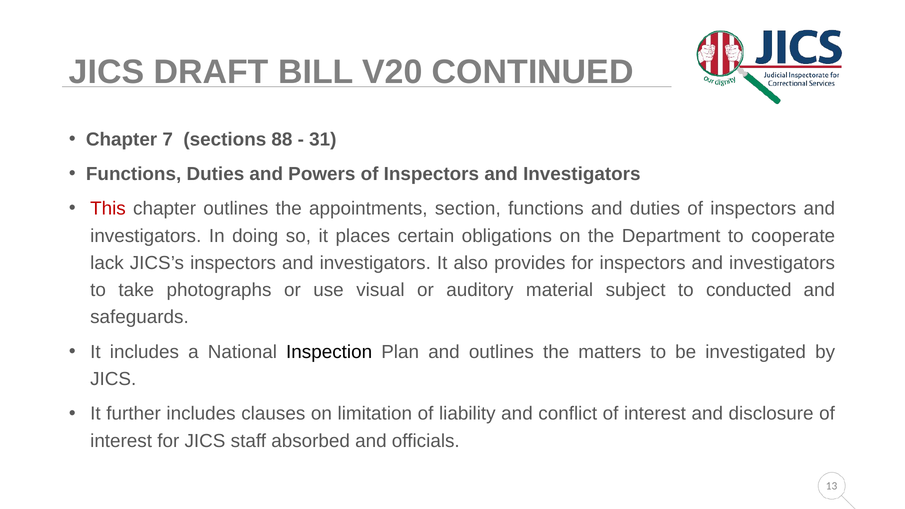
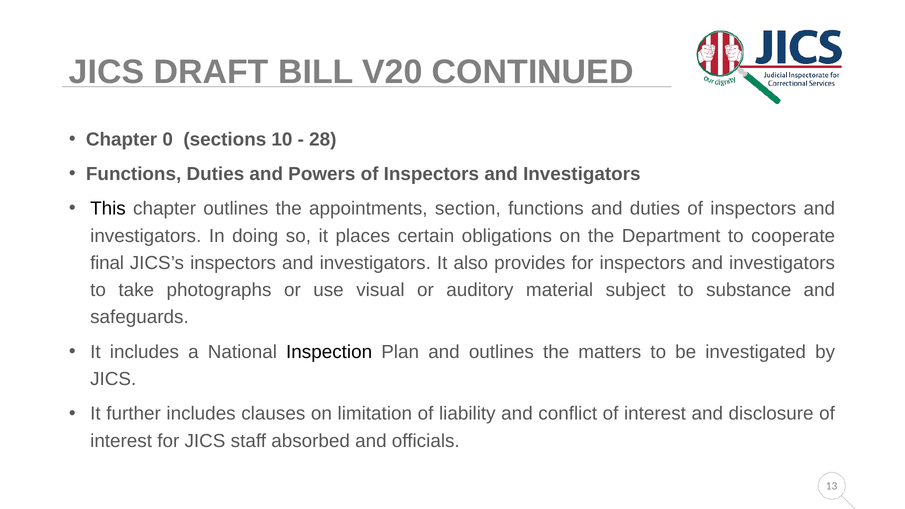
7: 7 -> 0 (168, 139)
88: 88 -> 10 (282, 139)
31: 31 -> 28 (323, 139)
This colour: red -> black (108, 209)
lack: lack -> final (107, 263)
conducted: conducted -> substance (749, 290)
